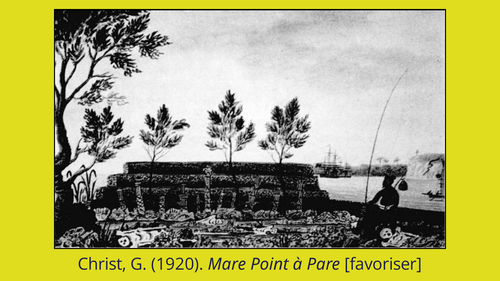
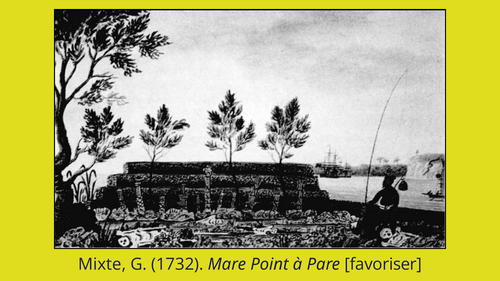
Christ: Christ -> Mixte (102, 265)
1920: 1920 -> 1732 (177, 265)
